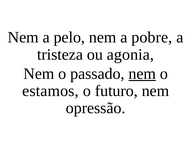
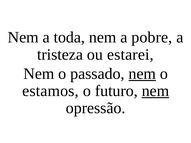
pelo: pelo -> toda (69, 37)
agonia: agonia -> estarei (130, 55)
nem underline: none -> present (155, 91)
